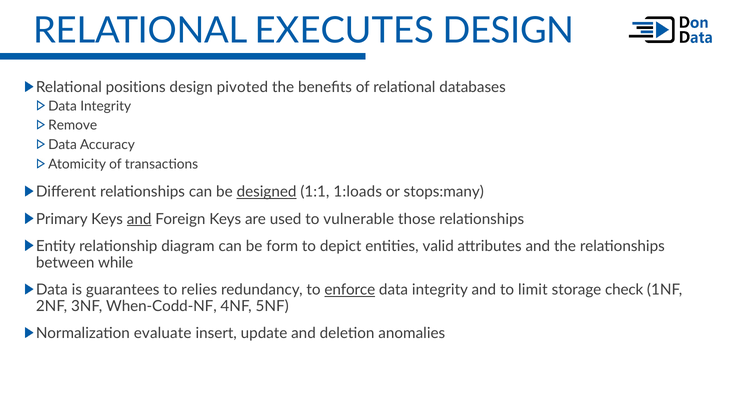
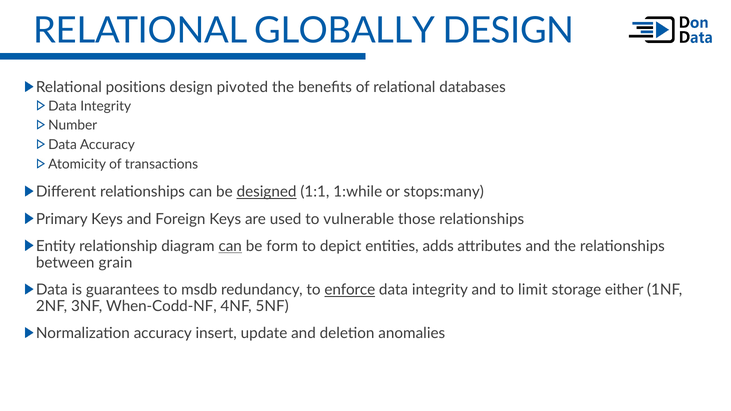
EXECUTES: EXECUTES -> GLOBALLY (345, 31)
Remove: Remove -> Number (73, 125)
1:loads: 1:loads -> 1:while (358, 192)
and underline: present -> none (139, 219)
can underline: none -> present (230, 246)
valid: valid -> adds (438, 246)
while: while -> grain (116, 263)
relies: relies -> msdb (199, 290)
check: check -> either (624, 290)
Normalization evaluate: evaluate -> accuracy (163, 334)
